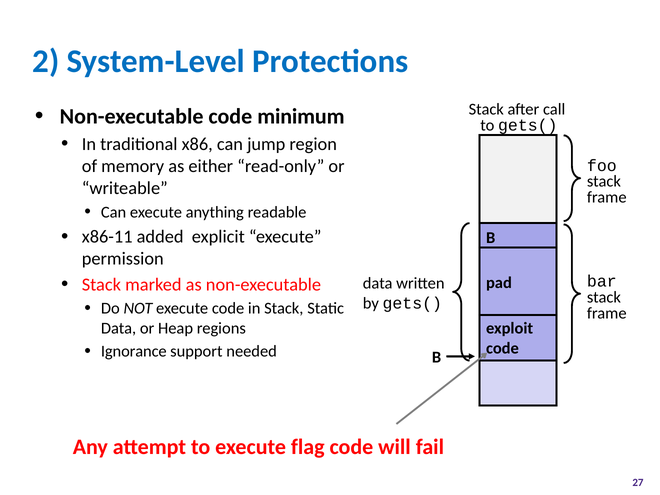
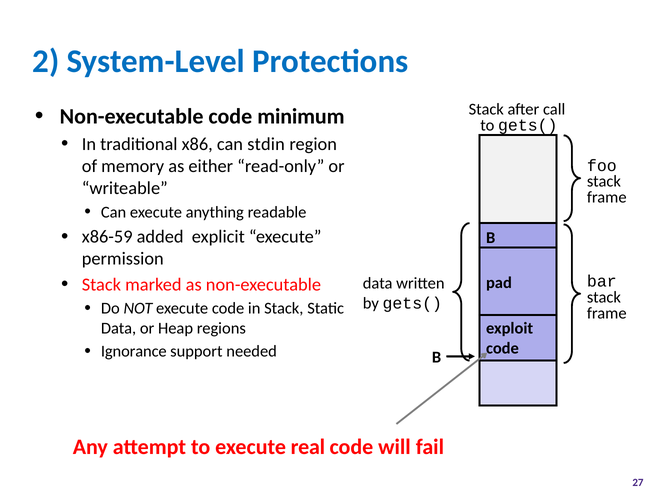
jump: jump -> stdin (266, 144)
x86-11: x86-11 -> x86-59 (107, 237)
flag: flag -> real (308, 447)
